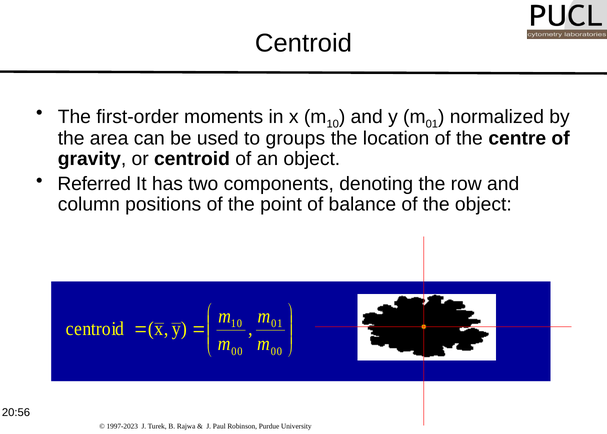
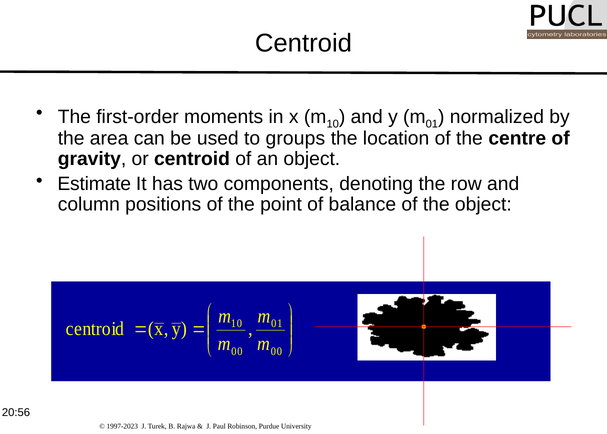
Referred: Referred -> Estimate (94, 183)
